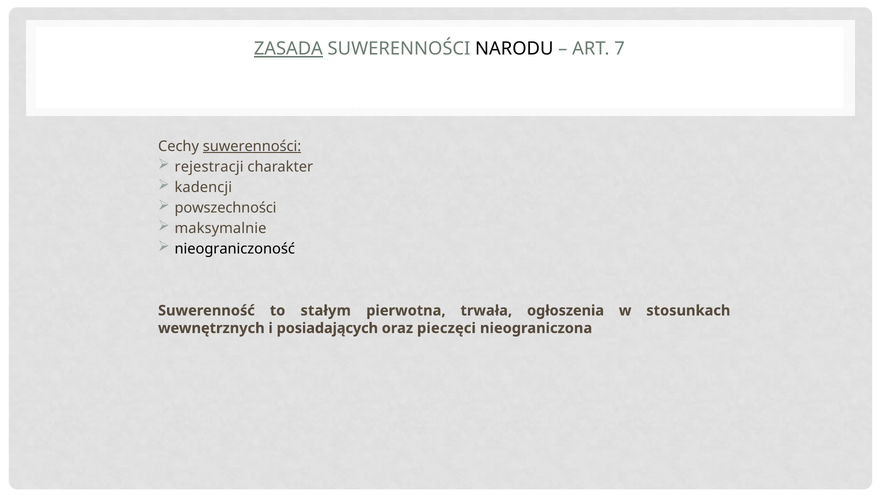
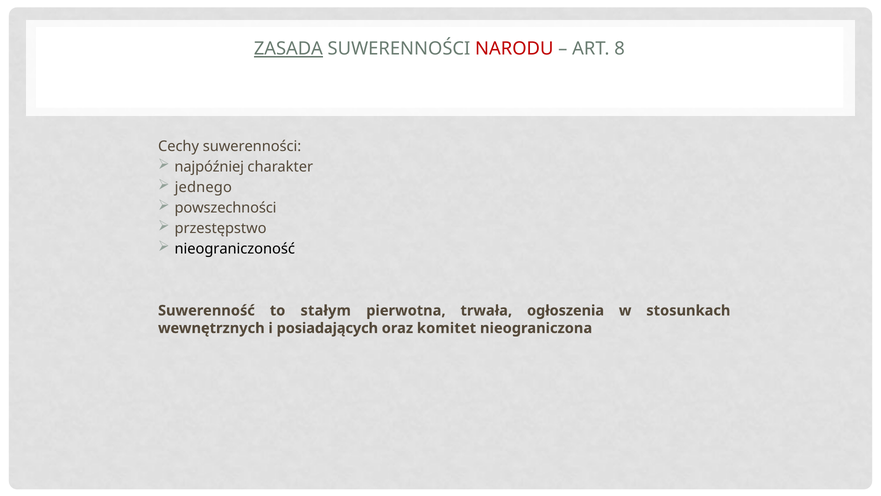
NARODU colour: black -> red (514, 49)
7: 7 -> 8 (620, 49)
suwerenności underline: present -> none (252, 146)
rejestracji: rejestracji -> najpóźniej (209, 167)
kadencji: kadencji -> jednego (203, 187)
maksymalnie: maksymalnie -> przestępstwo (221, 228)
pieczęci: pieczęci -> komitet (446, 328)
